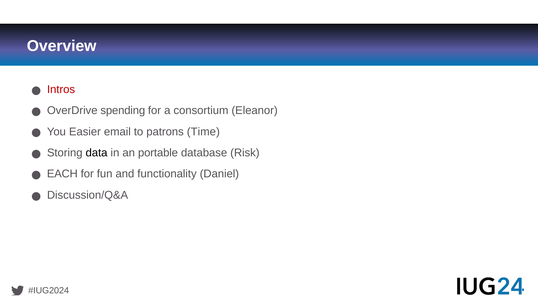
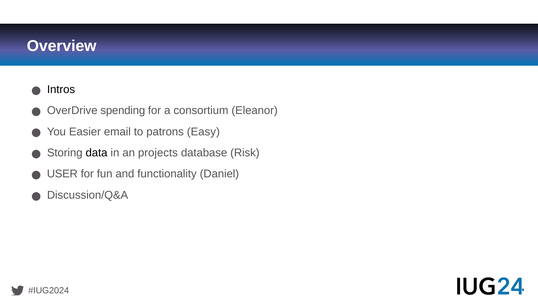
Intros colour: red -> black (61, 89)
Time: Time -> Easy (203, 132)
portable: portable -> projects (158, 153)
EACH: EACH -> USER (62, 174)
